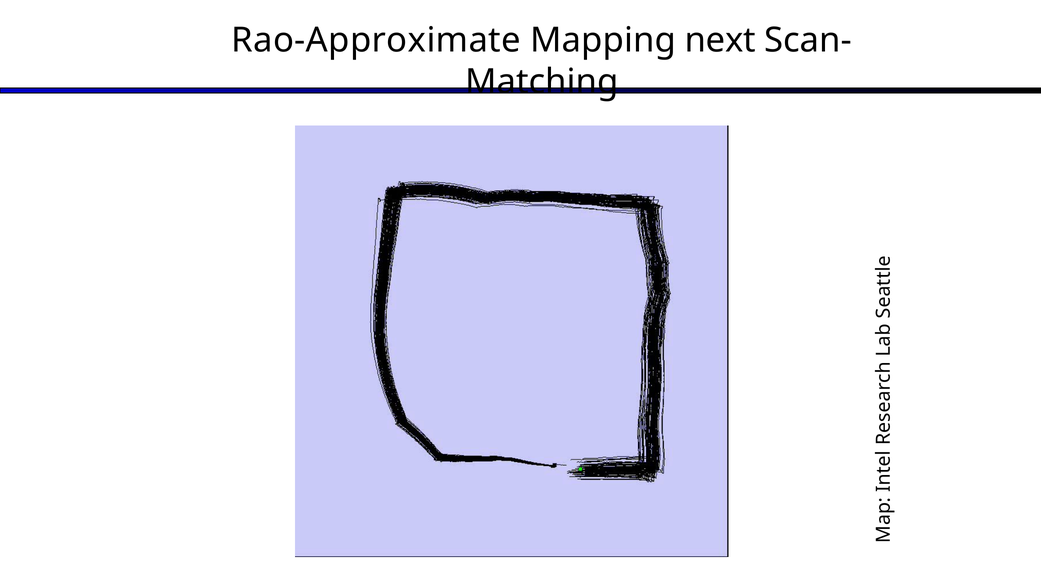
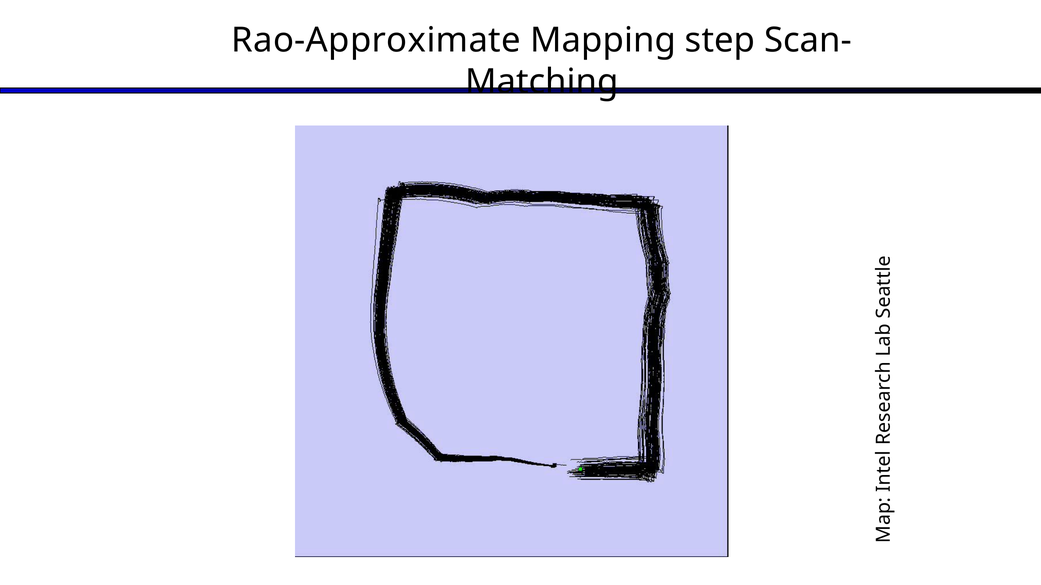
next: next -> step (720, 40)
